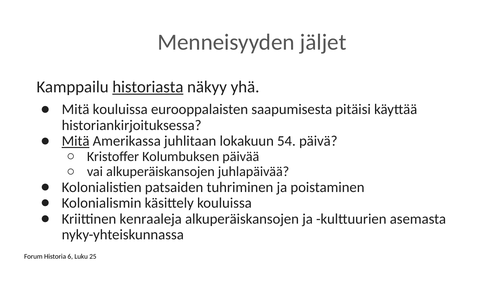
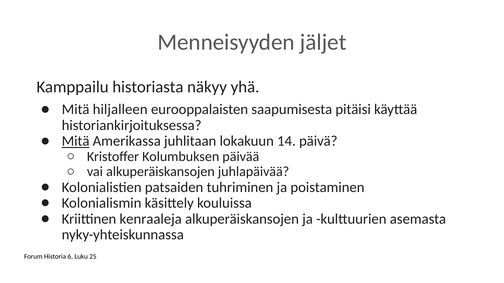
historiasta underline: present -> none (148, 87)
Mitä kouluissa: kouluissa -> hiljalleen (120, 110)
54: 54 -> 14 (286, 141)
